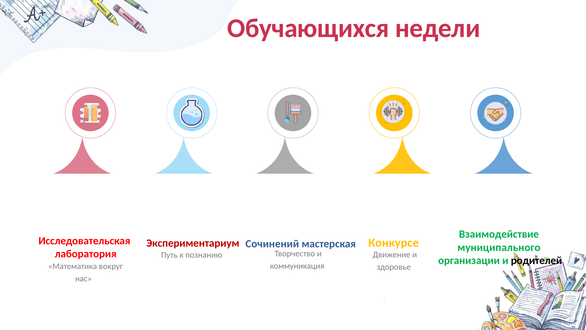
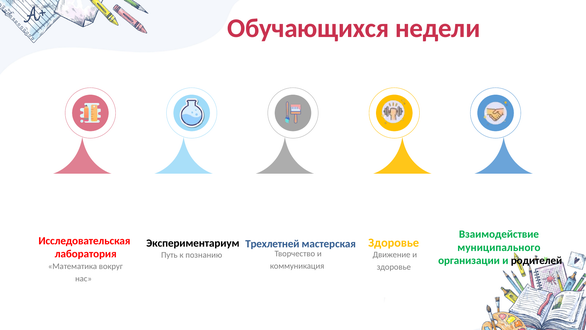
Конкурсе: Конкурсе -> Здоровье (394, 243)
Экспериментариум colour: red -> black (193, 243)
Сочинений: Сочинений -> Трехлетней (272, 244)
